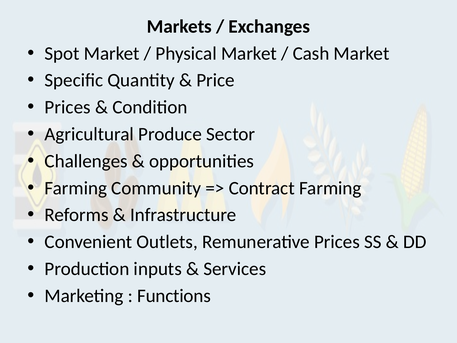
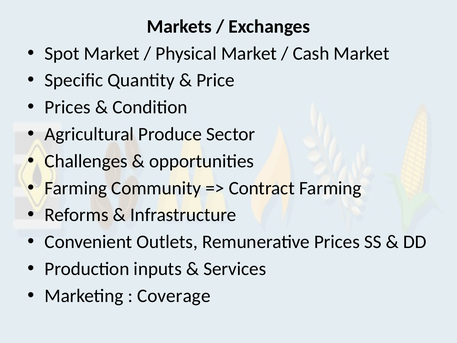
Functions: Functions -> Coverage (174, 296)
